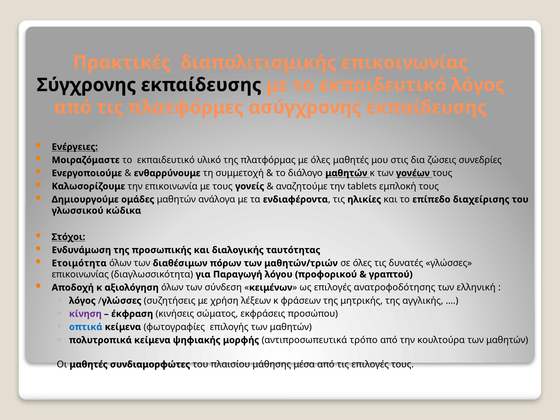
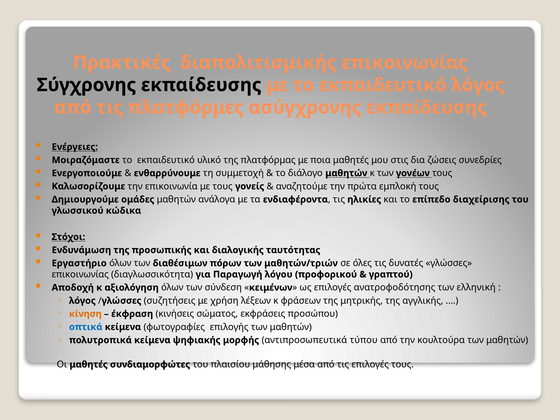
με όλες: όλες -> ποια (321, 160)
tablets: tablets -> πρώτα (362, 186)
Ετοιμότητα: Ετοιμότητα -> Εργαστήριο (79, 263)
κίνηση colour: purple -> orange (85, 314)
τρόπο: τρόπο -> τύπου (364, 340)
